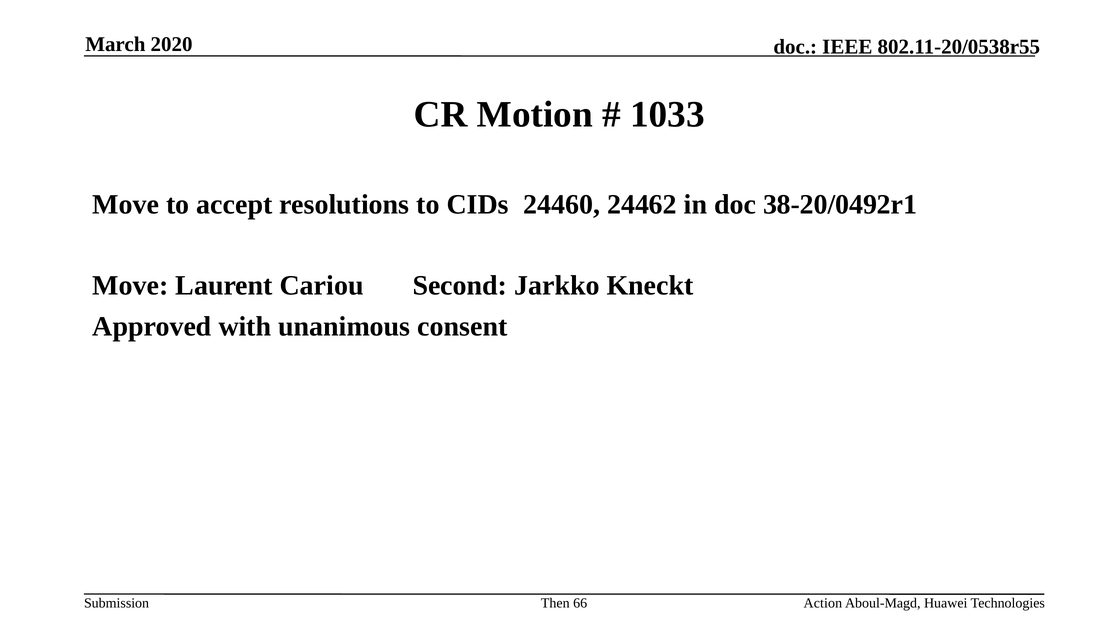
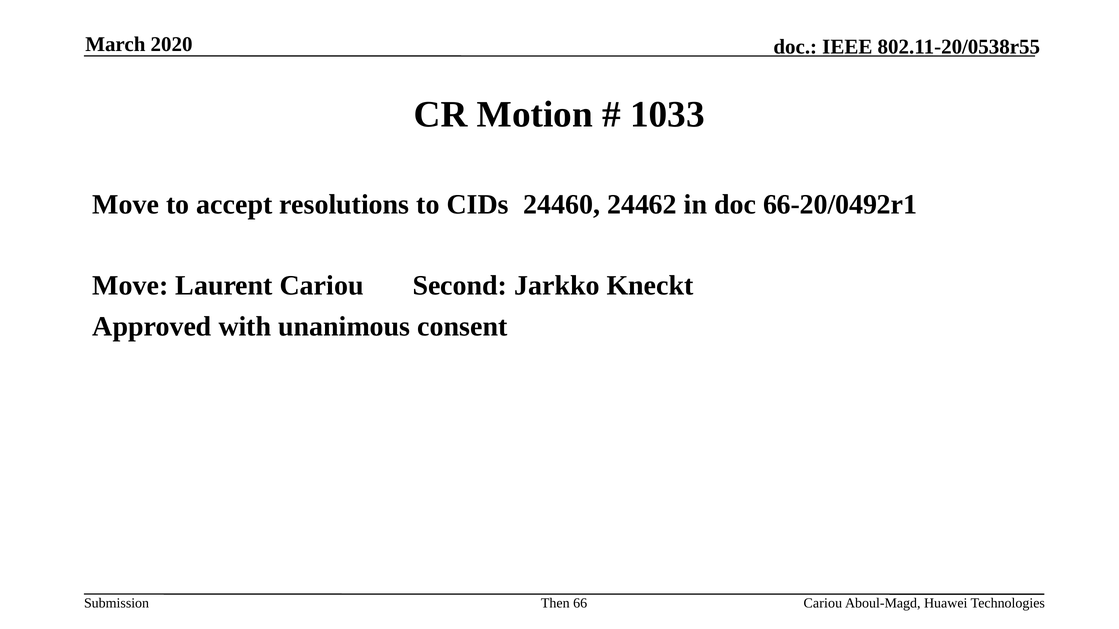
38-20/0492r1: 38-20/0492r1 -> 66-20/0492r1 (840, 205)
Action: Action -> Cariou (823, 604)
